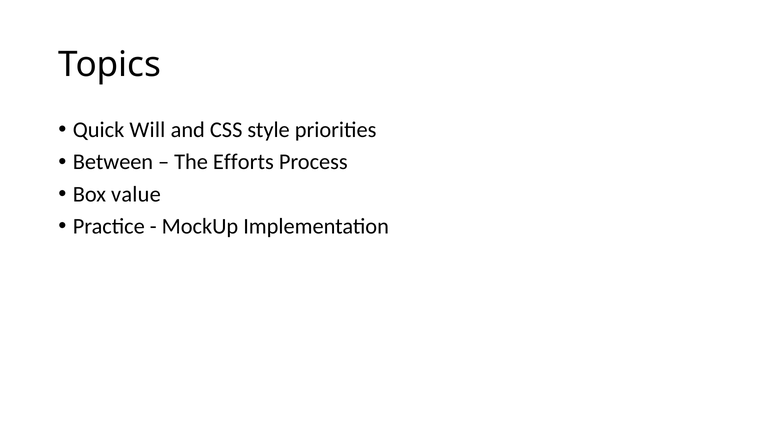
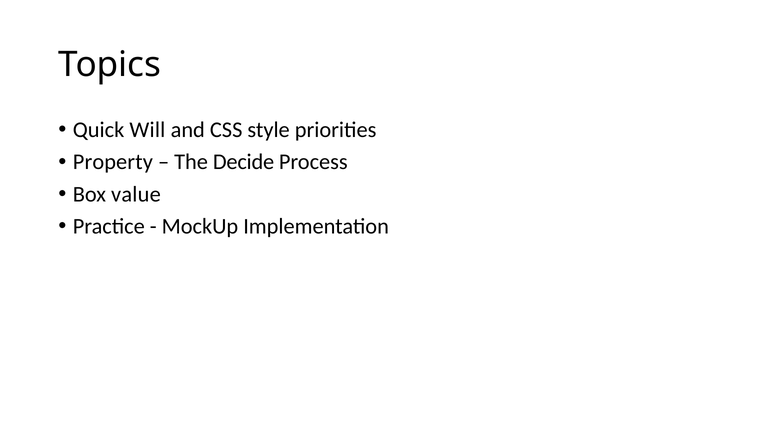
Between: Between -> Property (113, 162)
Efforts: Efforts -> Decide (244, 162)
